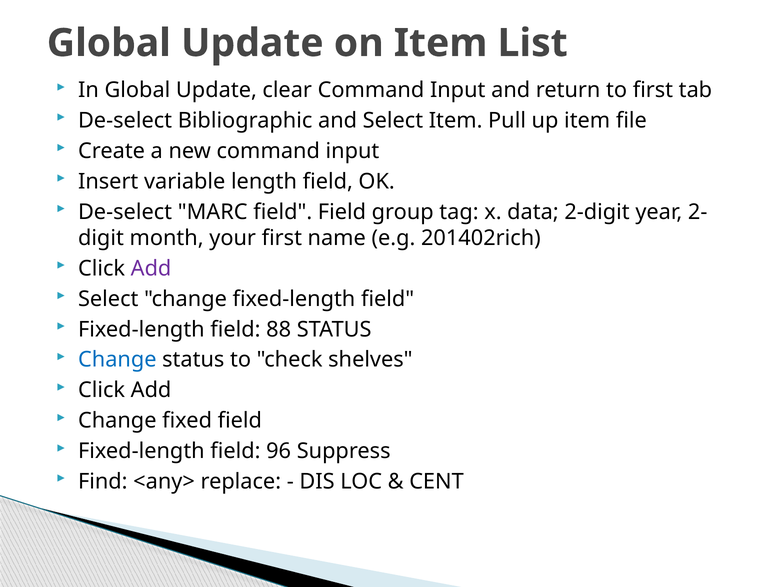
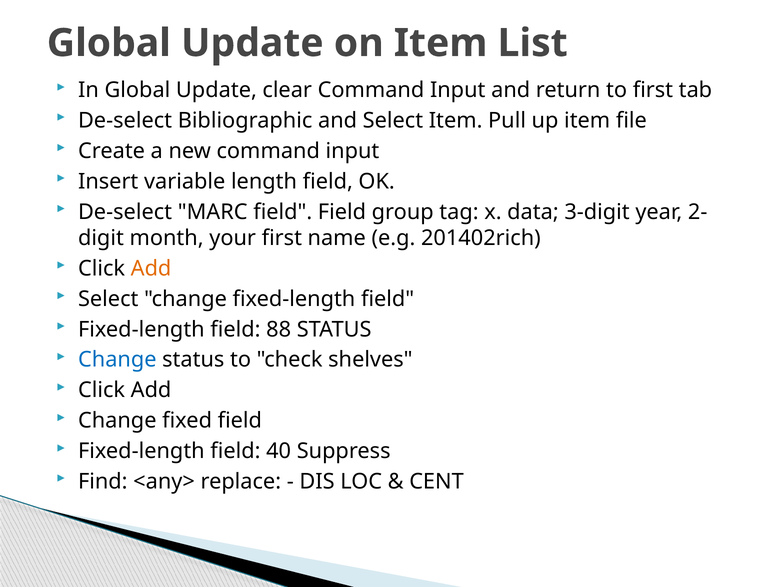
2-digit: 2-digit -> 3-digit (597, 212)
Add colour: purple -> orange (151, 268)
96: 96 -> 40 (279, 451)
